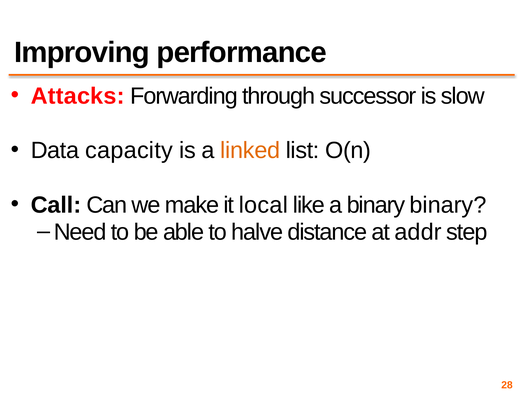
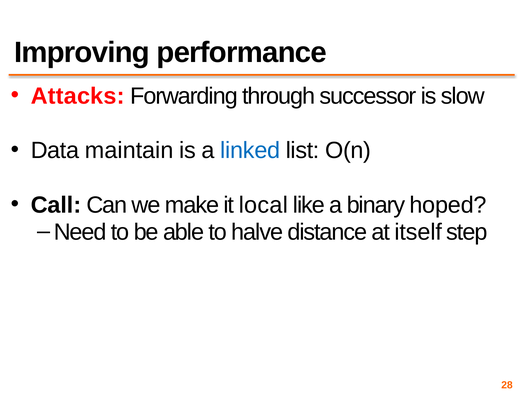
capacity: capacity -> maintain (129, 150)
linked colour: orange -> blue (250, 150)
binary binary: binary -> hoped (448, 205)
addr: addr -> itself (418, 232)
